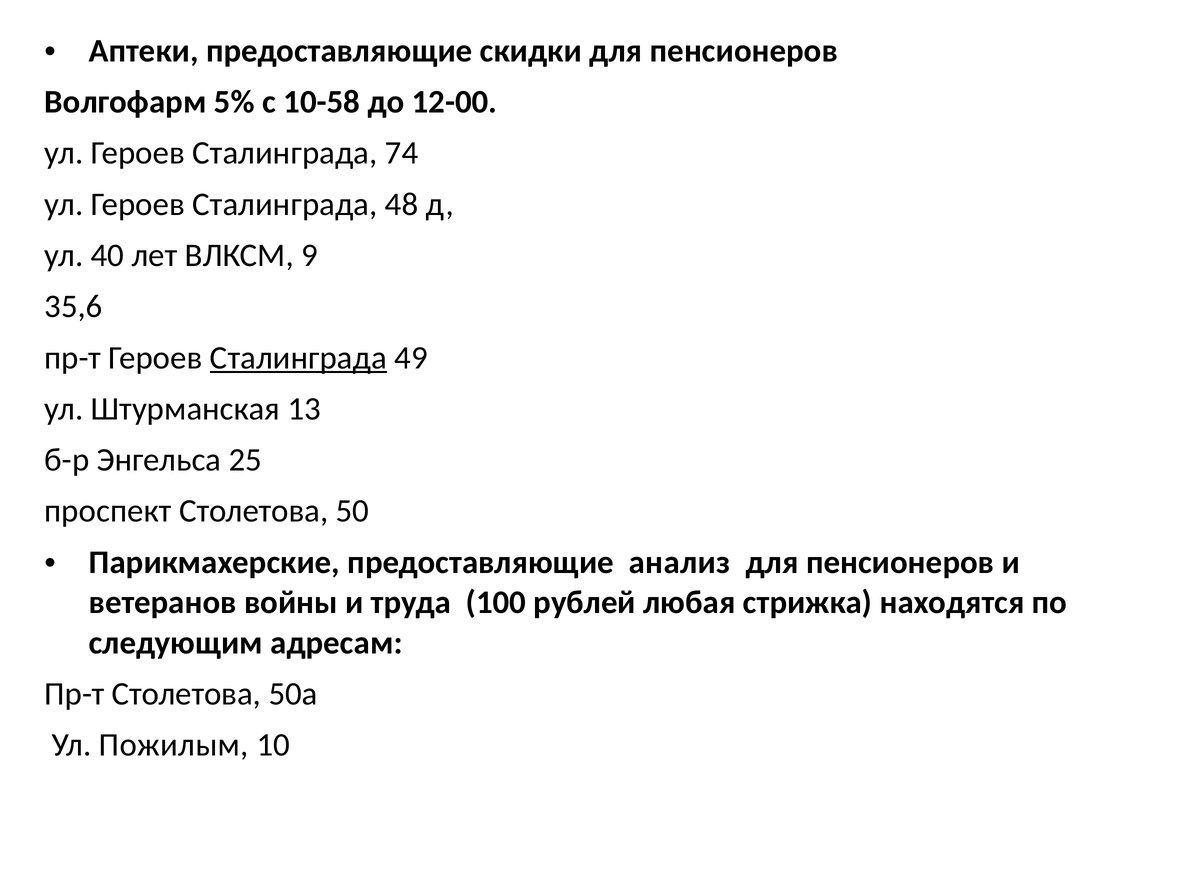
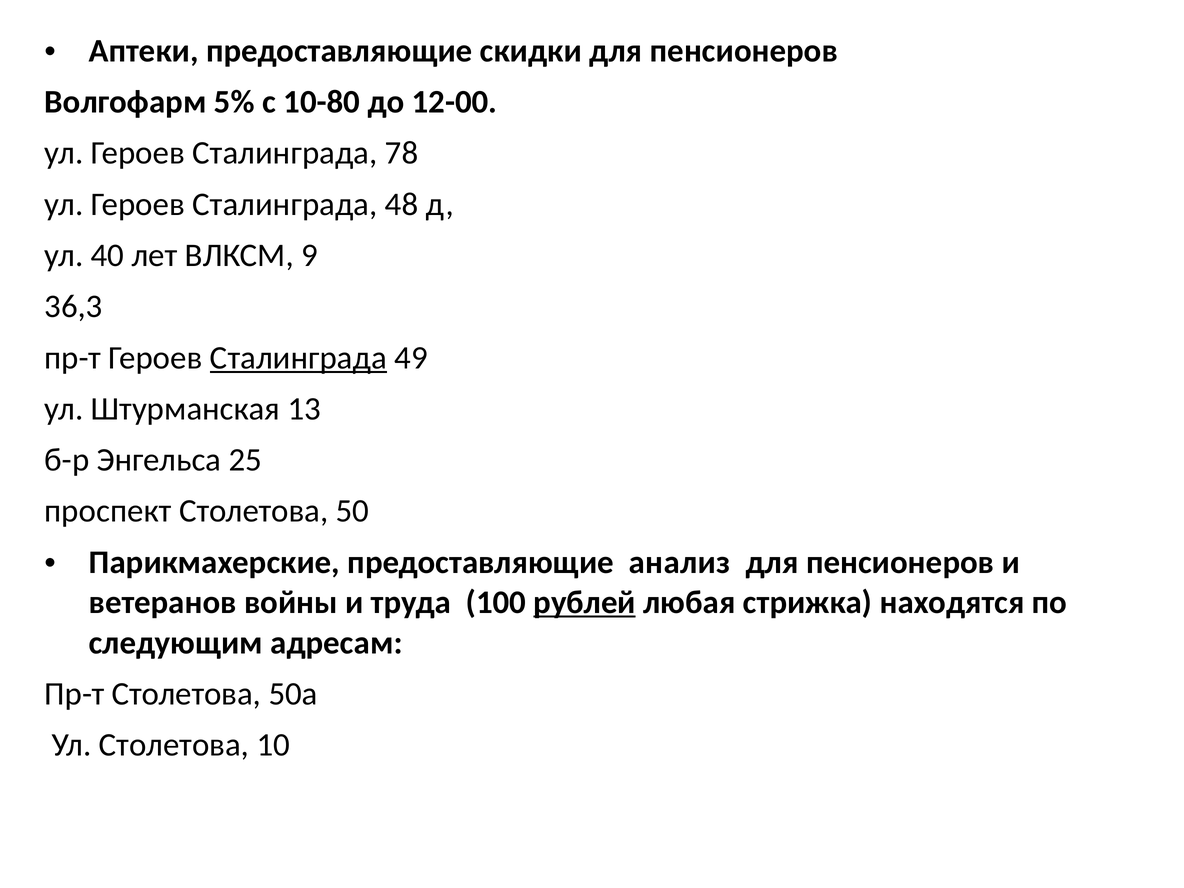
10-58: 10-58 -> 10-80 (322, 102)
74: 74 -> 78 (401, 153)
35,6: 35,6 -> 36,3 (73, 307)
рублей underline: none -> present (585, 602)
Ул Пожилым: Пожилым -> Столетова (174, 745)
